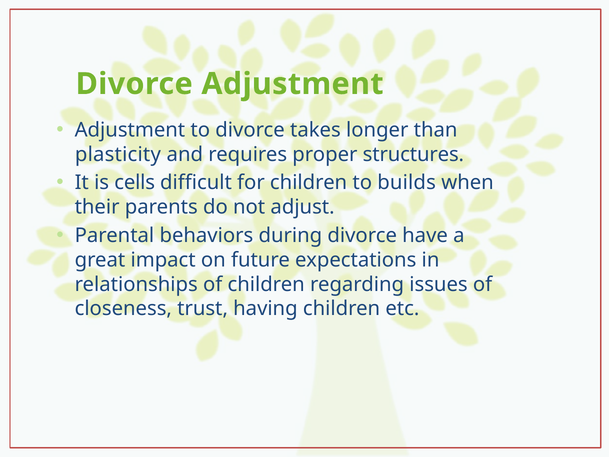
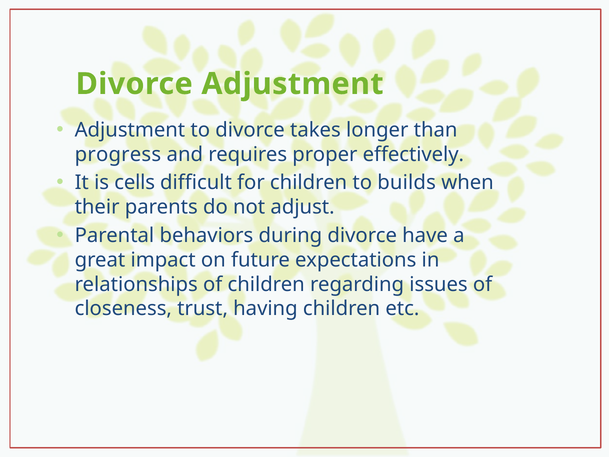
plasticity: plasticity -> progress (118, 154)
structures: structures -> effectively (413, 154)
